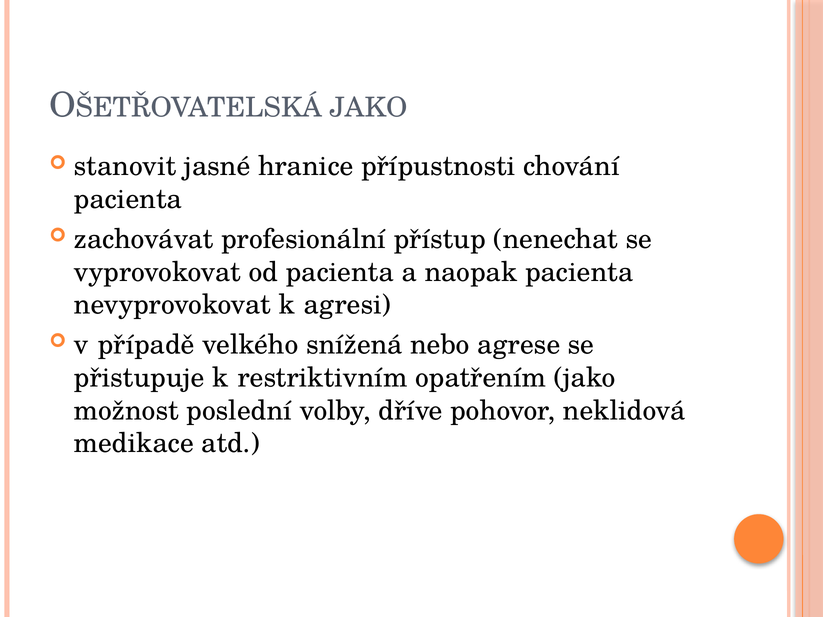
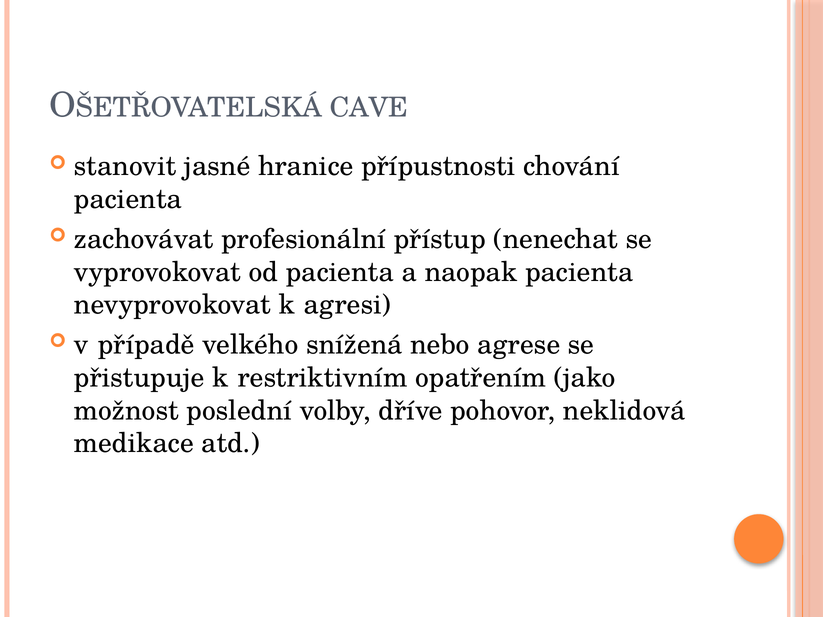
JAKO: JAKO -> CAVE (369, 108)
